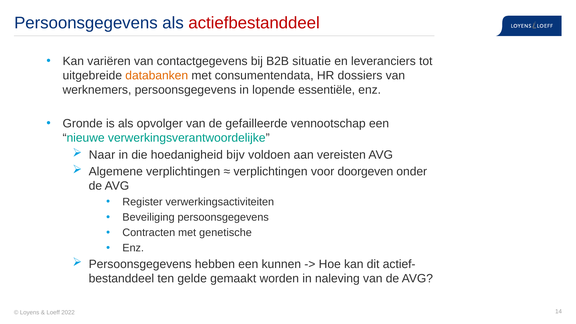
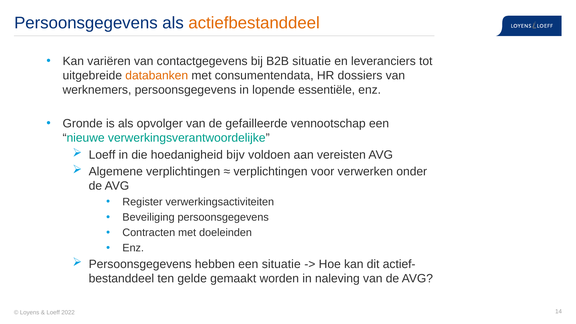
actiefbestanddeel colour: red -> orange (254, 23)
Naar: Naar -> Loeff (102, 155)
doorgeven: doorgeven -> verwerken (365, 172)
genetische: genetische -> doeleinden (226, 233)
een kunnen: kunnen -> situatie (281, 264)
